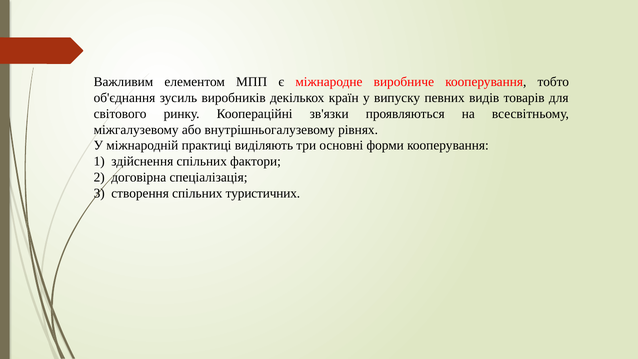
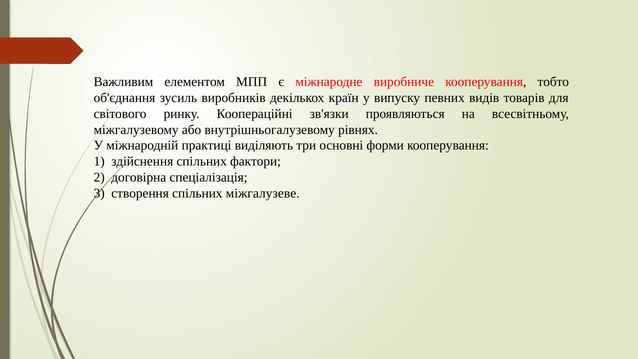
туристичних: туристичних -> міжгалузеве (263, 193)
